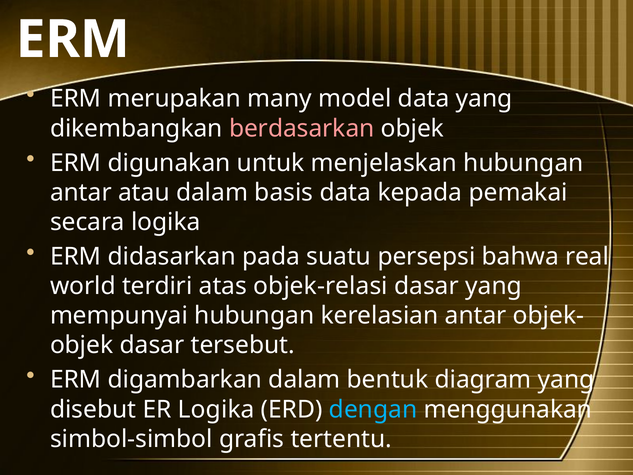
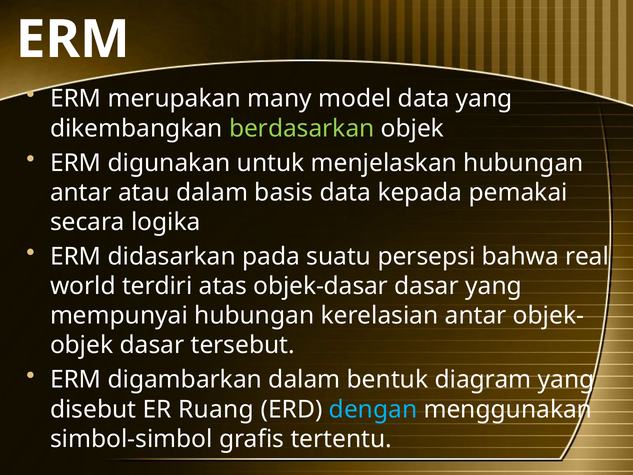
berdasarkan colour: pink -> light green (302, 128)
objek-relasi: objek-relasi -> objek-dasar (321, 286)
ER Logika: Logika -> Ruang (216, 409)
